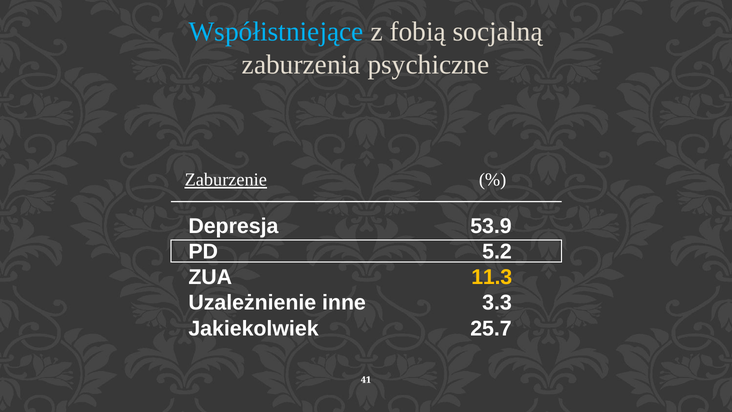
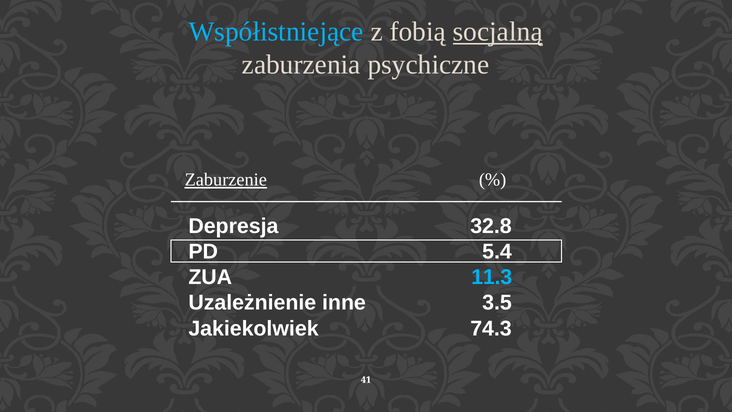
socjalną underline: none -> present (498, 32)
53.9: 53.9 -> 32.8 (491, 226)
5.2: 5.2 -> 5.4 (497, 251)
11.3 colour: yellow -> light blue (492, 277)
3.3: 3.3 -> 3.5 (497, 303)
25.7: 25.7 -> 74.3 (491, 328)
